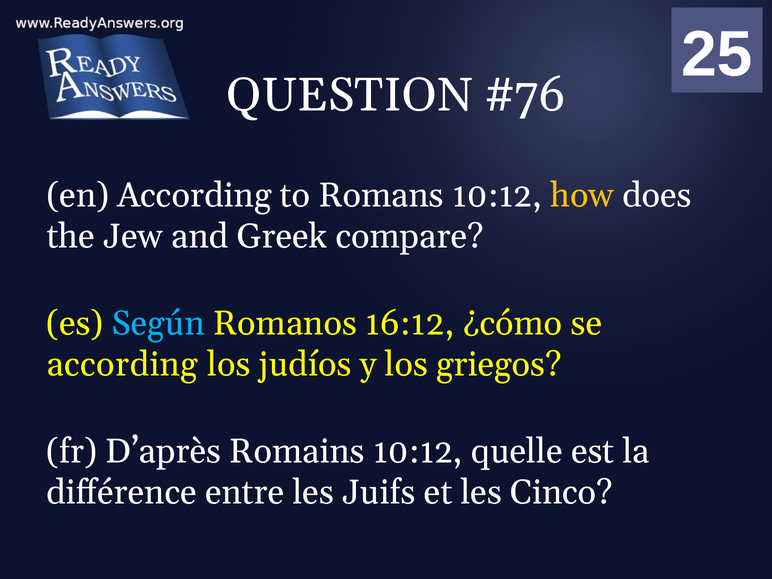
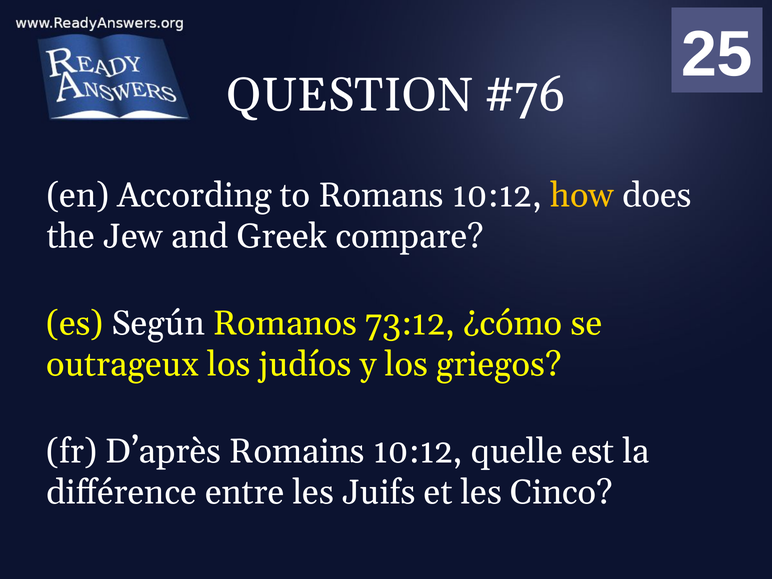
Según colour: light blue -> white (158, 323)
16:12: 16:12 -> 73:12 (410, 323)
according: according -> outrageux (123, 365)
